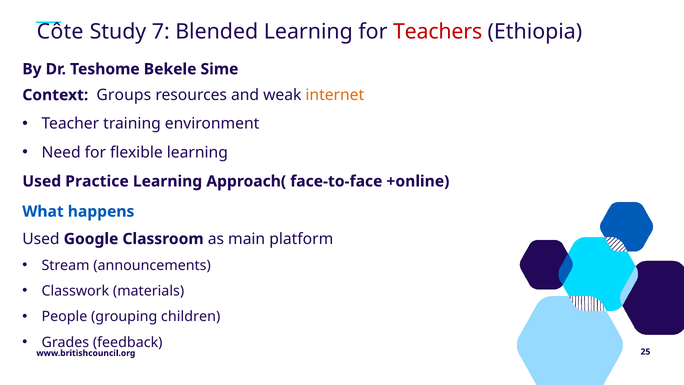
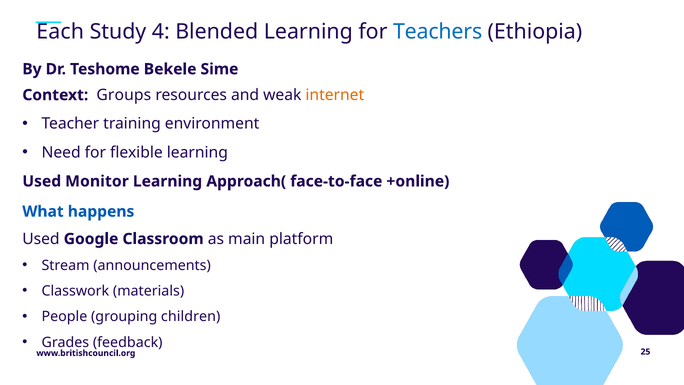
Côte: Côte -> Each (60, 32)
7: 7 -> 4 (161, 32)
Teachers colour: red -> blue (438, 32)
Practice: Practice -> Monitor (97, 181)
